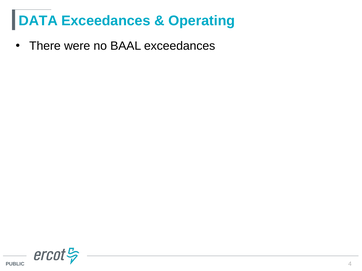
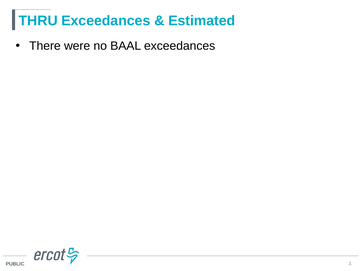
DATA: DATA -> THRU (38, 21)
Operating: Operating -> Estimated (202, 21)
